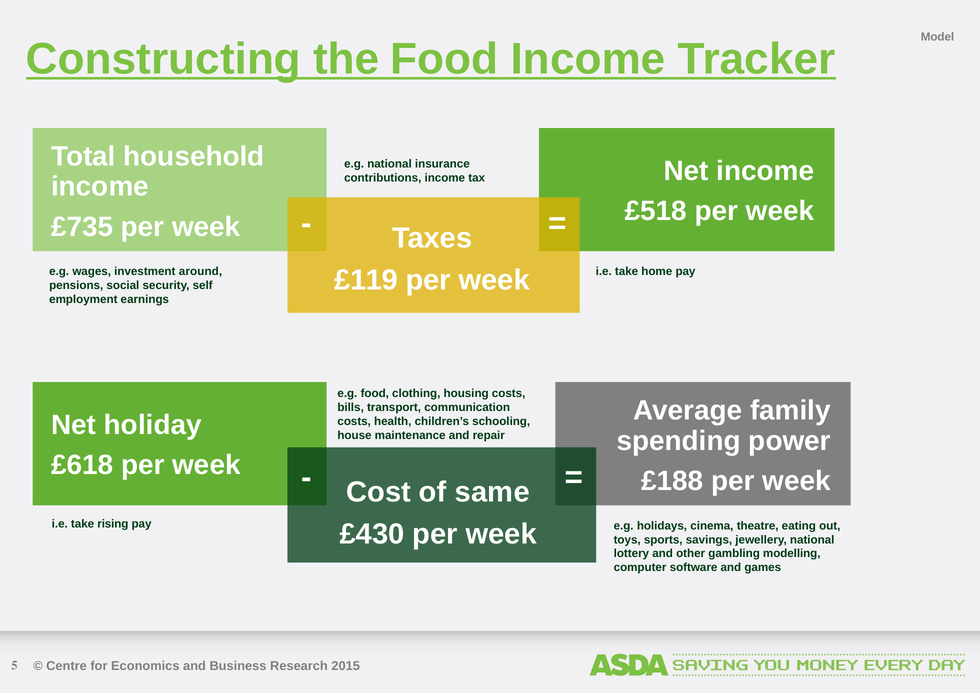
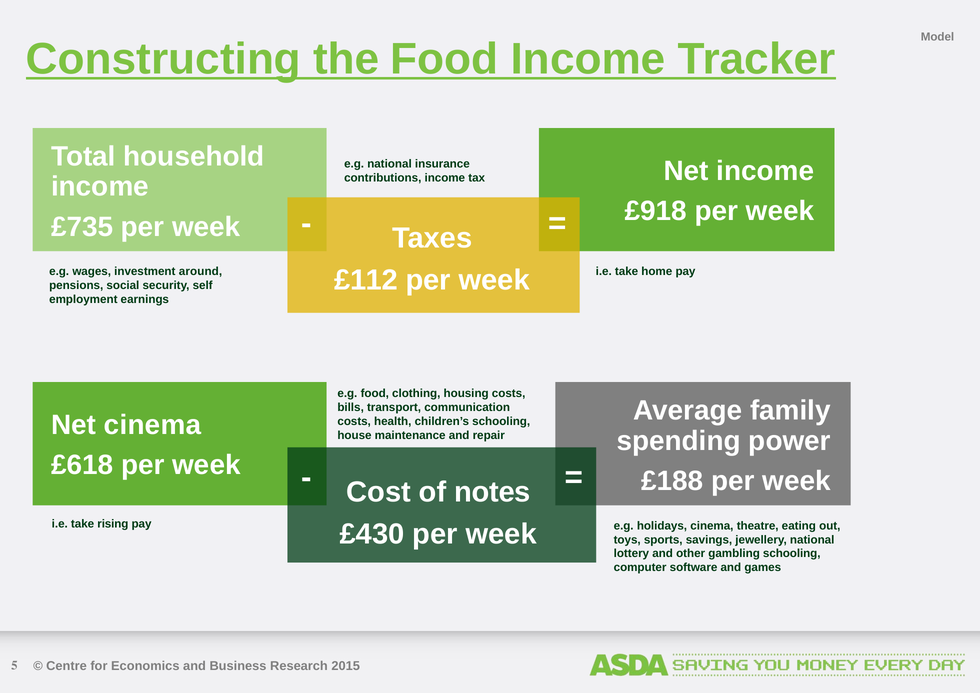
£518: £518 -> £918 (656, 211)
£119: £119 -> £112 (366, 280)
Net holiday: holiday -> cinema (153, 425)
same: same -> notes (492, 492)
gambling modelling: modelling -> schooling (792, 554)
